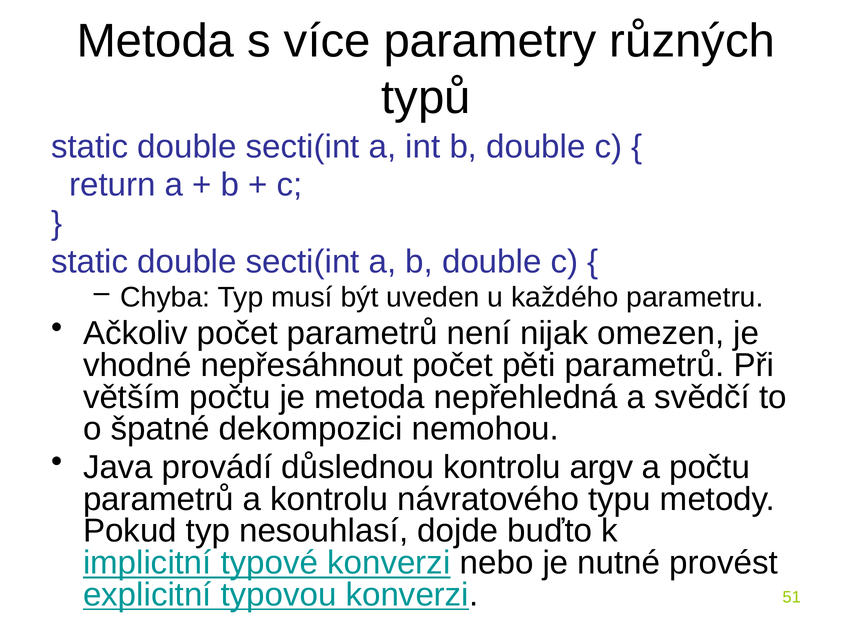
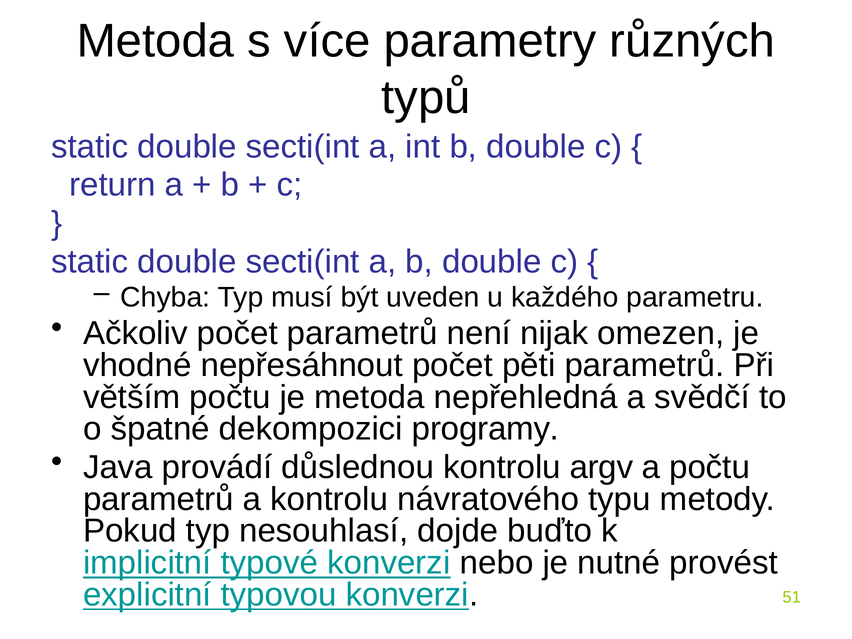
nemohou: nemohou -> programy (486, 429)
